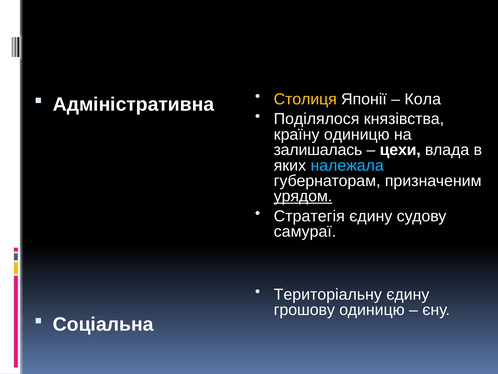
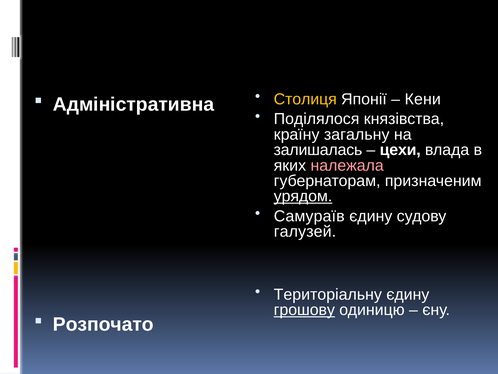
Кола: Кола -> Кени (423, 99)
країну одиницю: одиницю -> загальну (357, 134)
належала colour: light blue -> pink (347, 165)
Стратегія: Стратегія -> Самураїв (309, 216)
самураї: самураї -> галузей (305, 231)
грошову underline: none -> present (304, 310)
Соціальна: Соціальна -> Розпочато (103, 324)
